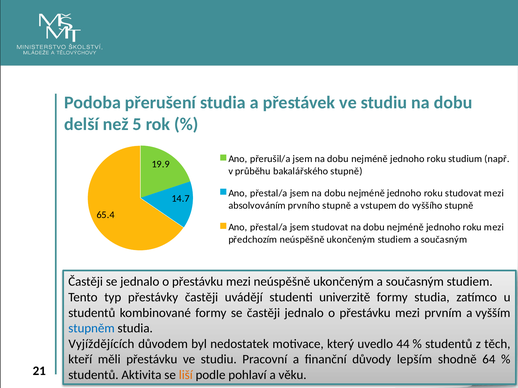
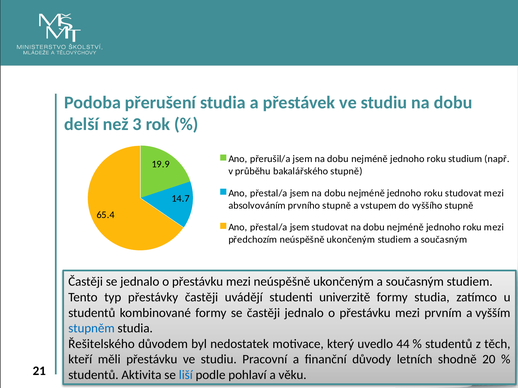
5: 5 -> 3 (137, 124)
Vyjíždějících: Vyjíždějících -> Řešitelského (101, 344)
lepším: lepším -> letních (415, 360)
64: 64 -> 20 (489, 360)
liší colour: orange -> blue (186, 375)
